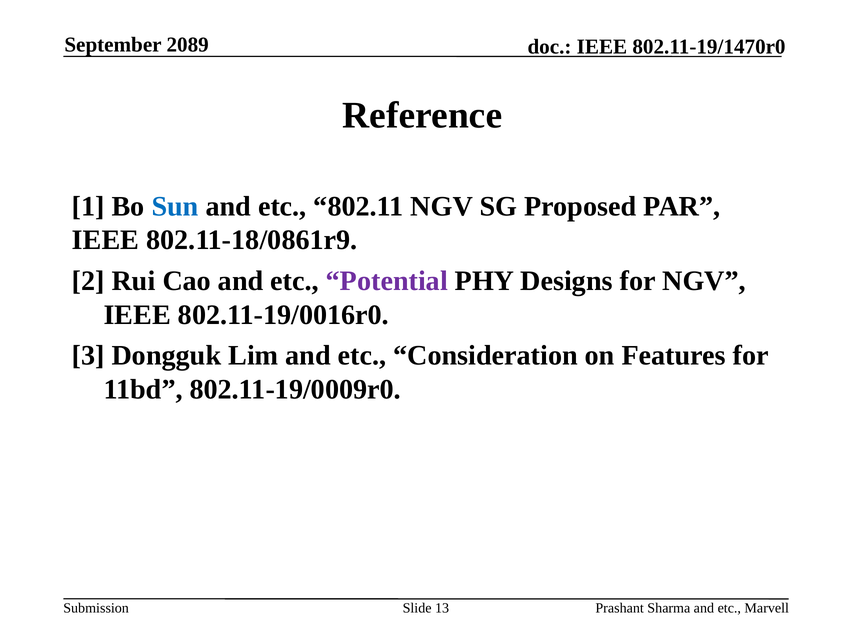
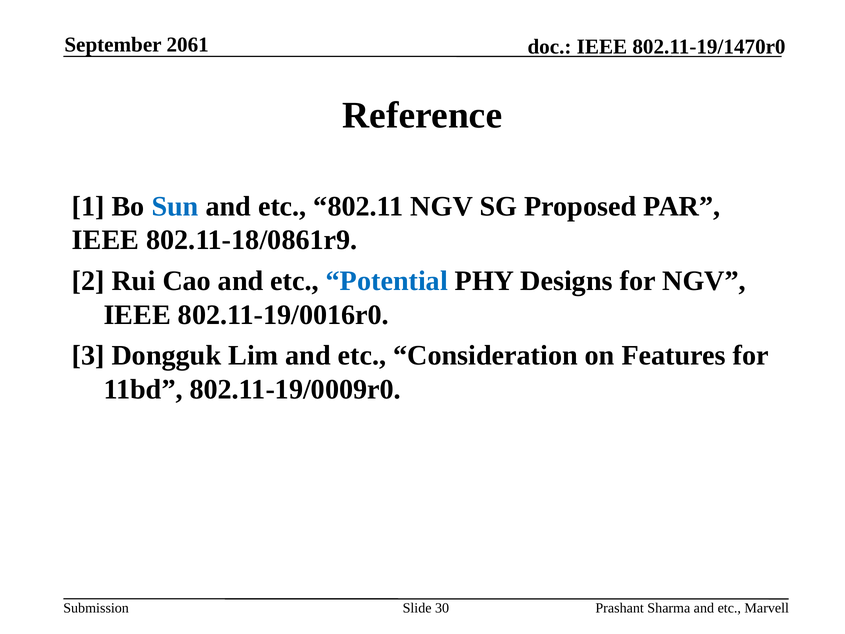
2089: 2089 -> 2061 (188, 45)
Potential colour: purple -> blue (387, 281)
13: 13 -> 30 (442, 608)
